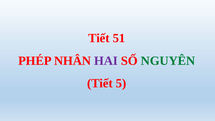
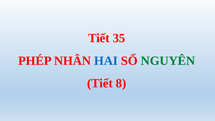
51: 51 -> 35 (119, 38)
HAI colour: purple -> blue (106, 61)
5: 5 -> 8 (121, 83)
